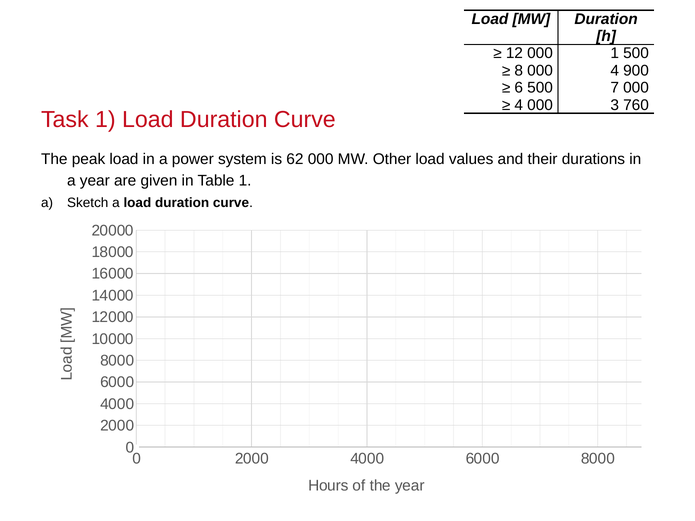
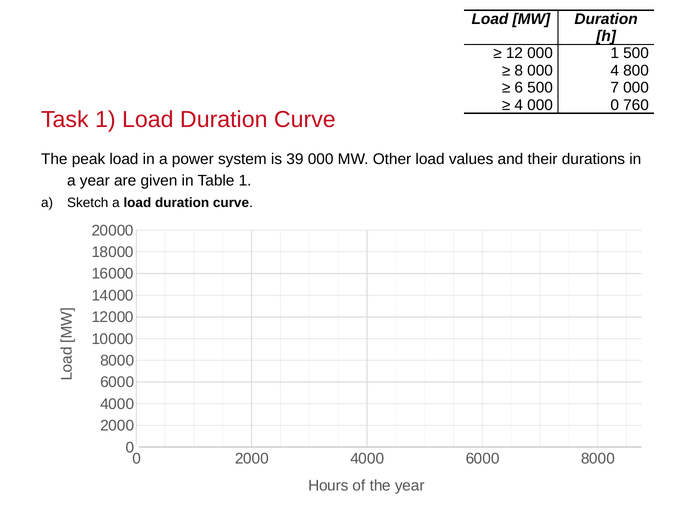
900: 900 -> 800 (636, 71)
000 3: 3 -> 0 (615, 105)
62: 62 -> 39 (295, 159)
